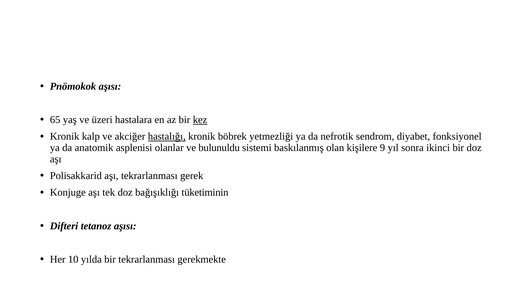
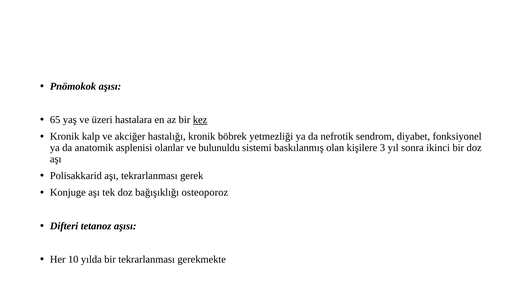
hastalığı underline: present -> none (167, 136)
9: 9 -> 3 (383, 148)
tüketiminin: tüketiminin -> osteoporoz (205, 192)
